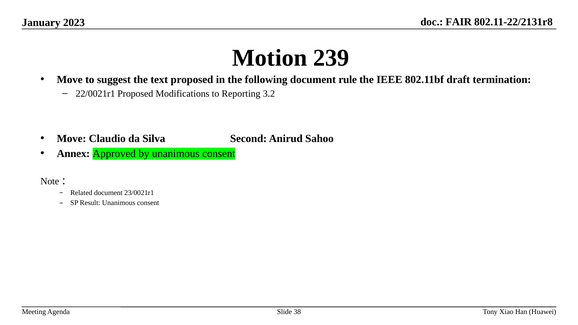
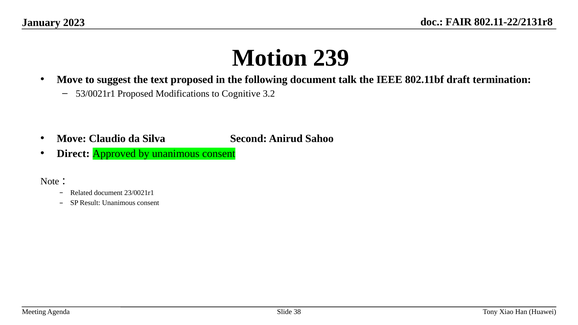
rule: rule -> talk (348, 80)
22/0021r1: 22/0021r1 -> 53/0021r1 (95, 94)
Reporting: Reporting -> Cognitive (241, 94)
Annex: Annex -> Direct (73, 154)
